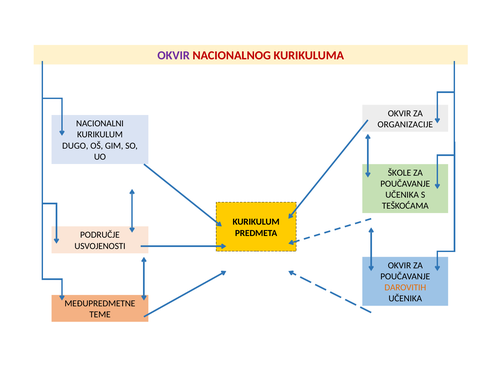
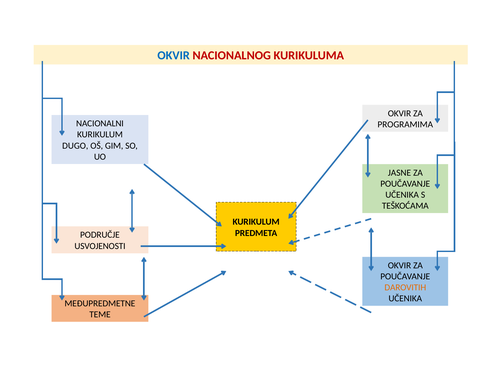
OKVIR colour: purple -> blue (174, 56)
ORGANIZACIJE: ORGANIZACIJE -> PROGRAMIMA (405, 125)
ŠKOLE: ŠKOLE -> JASNE (399, 173)
